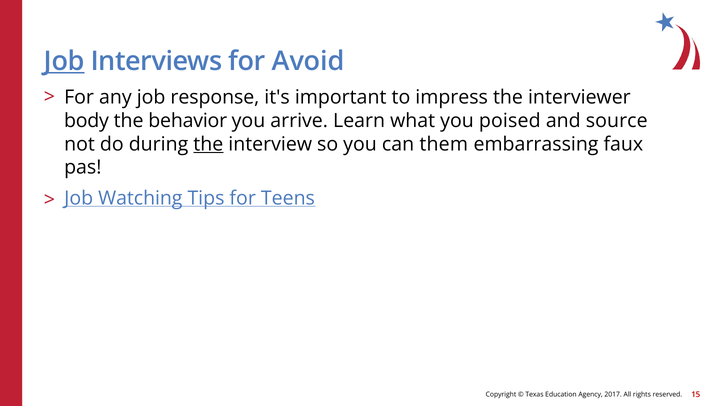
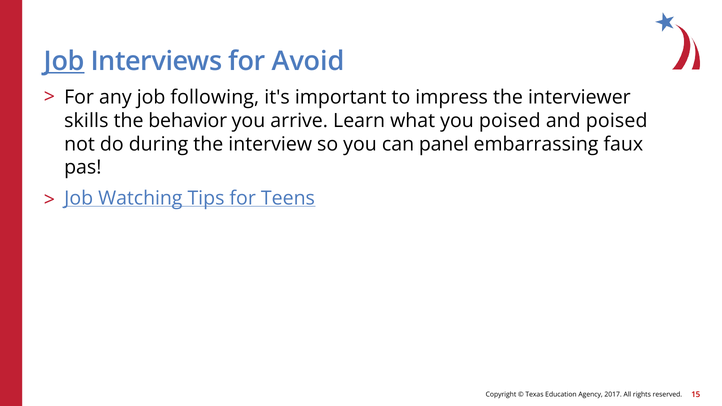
response: response -> following (215, 97)
body: body -> skills (86, 121)
and source: source -> poised (617, 121)
the underline: present -> none (208, 144)
them: them -> panel (444, 144)
